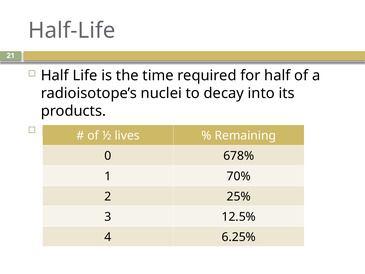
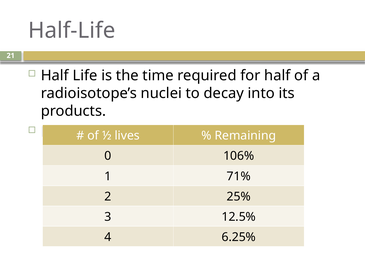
678%: 678% -> 106% (239, 156)
70%: 70% -> 71% (239, 176)
